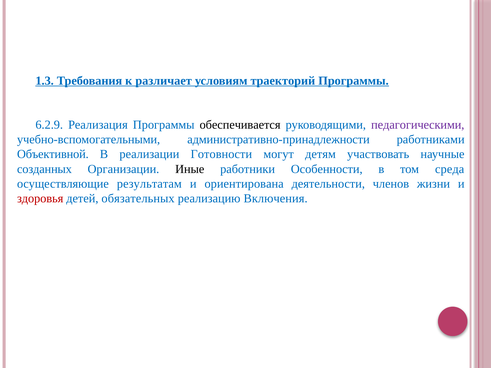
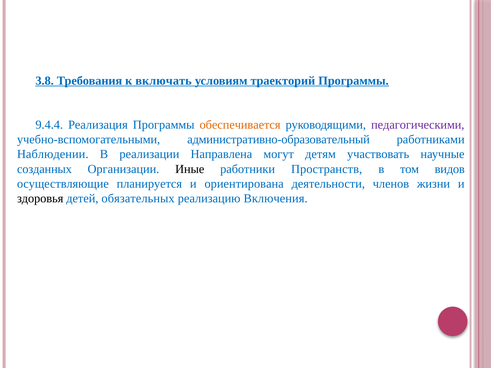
1.3: 1.3 -> 3.8 (45, 81)
различает: различает -> включать (164, 81)
6.2.9: 6.2.9 -> 9.4.4 (49, 125)
обеспечивается colour: black -> orange (240, 125)
административно-принадлежности: административно-принадлежности -> административно-образовательный (279, 140)
Объективной: Объективной -> Наблюдении (53, 154)
Готовности: Готовности -> Направлена (221, 154)
Особенности: Особенности -> Пространств (327, 169)
среда: среда -> видов (450, 169)
результатам: результатам -> планируется (149, 184)
здоровья colour: red -> black (40, 199)
